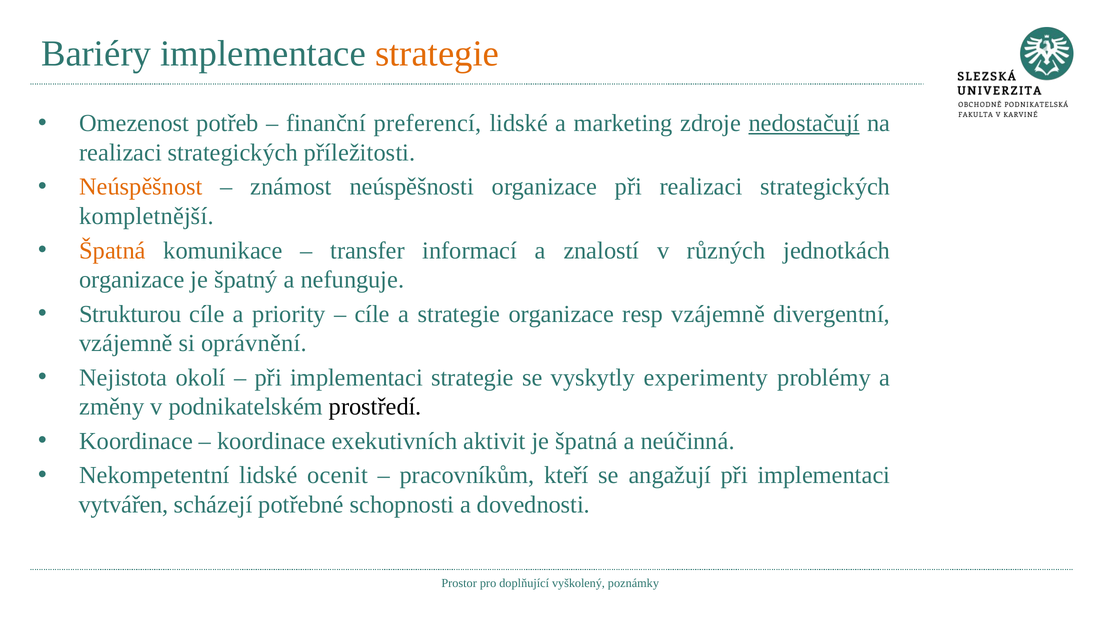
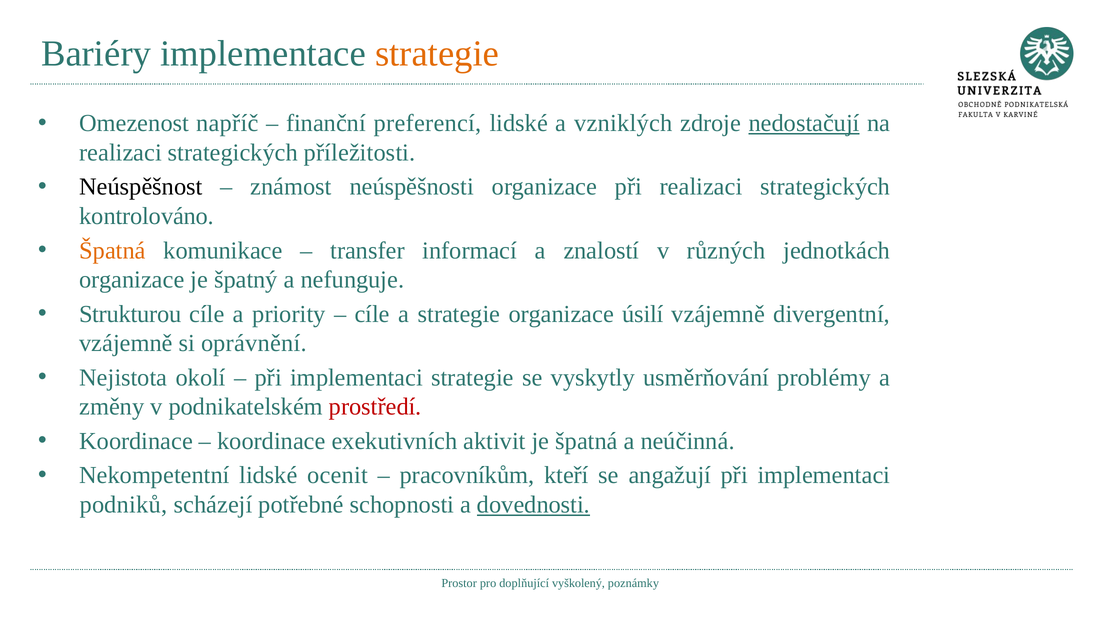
potřeb: potřeb -> napříč (227, 123)
marketing: marketing -> vzniklých (623, 123)
Neúspěšnost colour: orange -> black (141, 187)
kompletnější: kompletnější -> kontrolováno (147, 216)
resp: resp -> úsilí (643, 314)
experimenty: experimenty -> usměrňování (706, 378)
prostředí colour: black -> red (375, 407)
vytvářen: vytvářen -> podniků (124, 505)
dovednosti underline: none -> present (534, 505)
